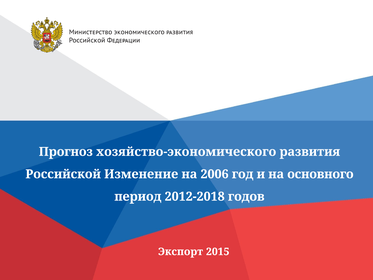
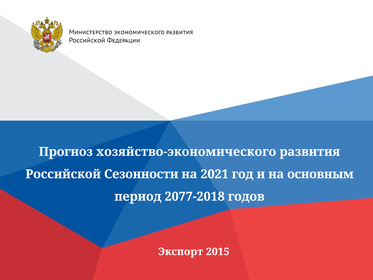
Изменение: Изменение -> Сезонности (141, 174)
2006: 2006 -> 2021 (215, 174)
основного: основного -> основным (320, 174)
2012-2018: 2012-2018 -> 2077-2018 (195, 196)
